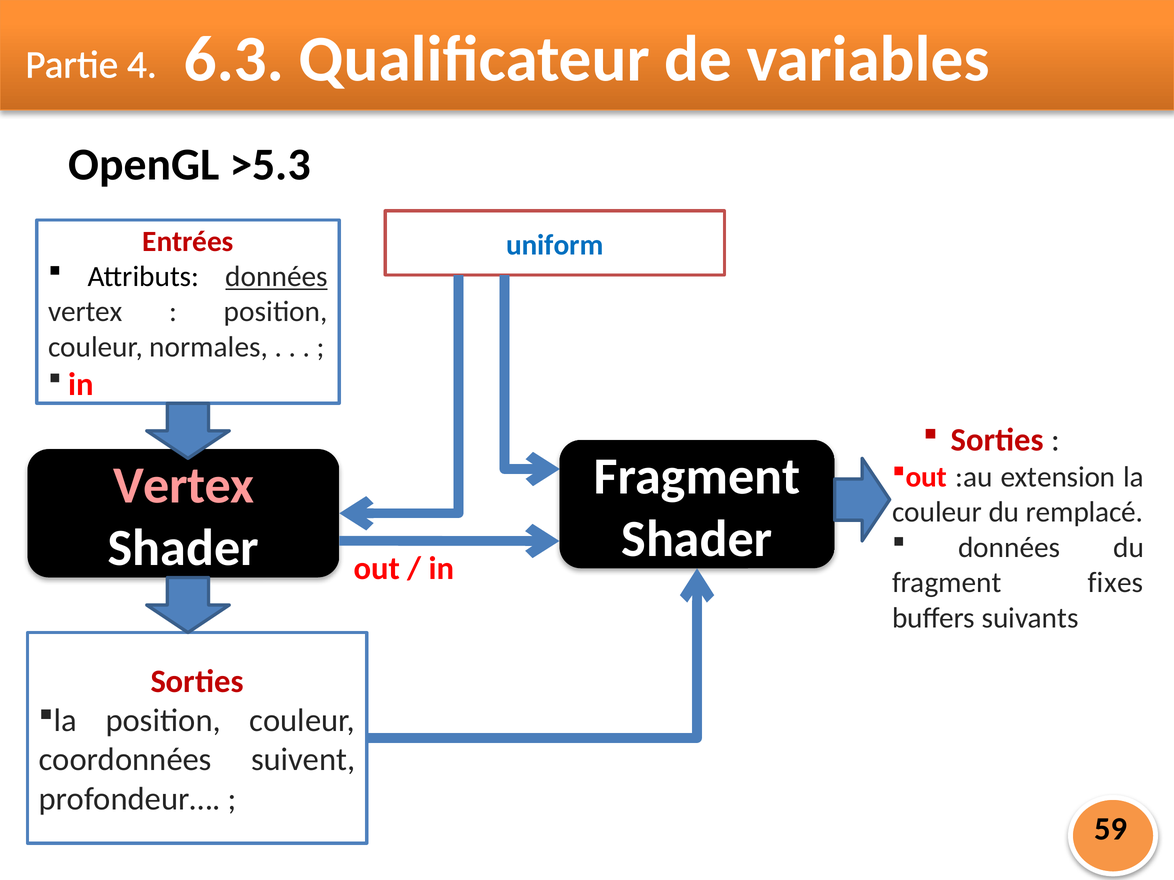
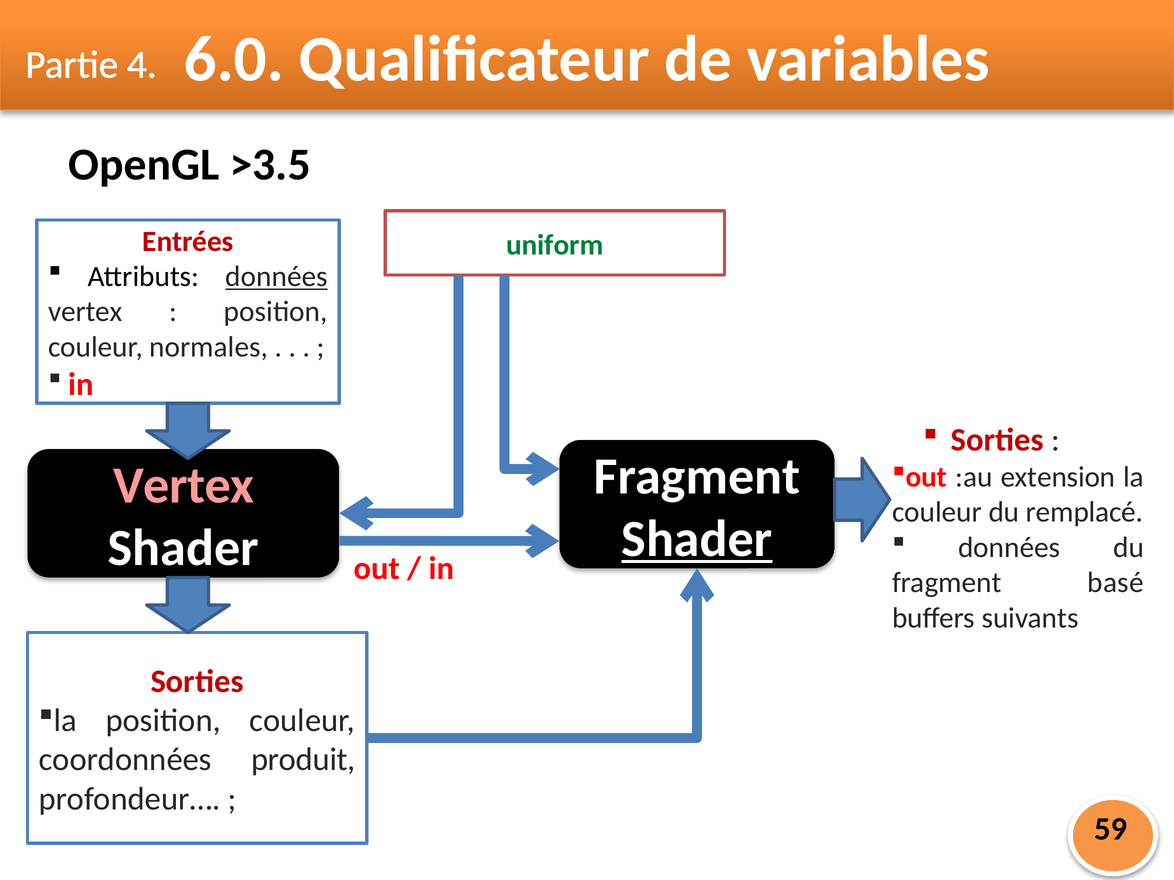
6.3: 6.3 -> 6.0 (234, 59)
>5.3: >5.3 -> >3.5 (270, 165)
uniform colour: blue -> green (555, 245)
Shader underline: none -> present (697, 539)
fixes: fixes -> basé (1116, 583)
suivent: suivent -> produit (303, 760)
